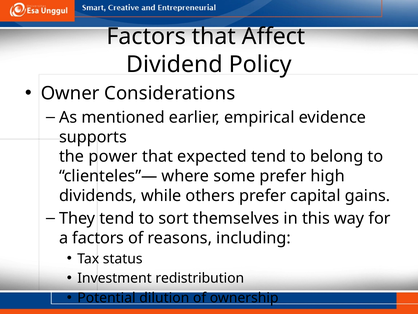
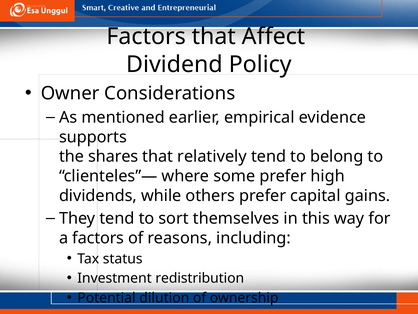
power: power -> shares (113, 156)
expected: expected -> relatively (212, 156)
